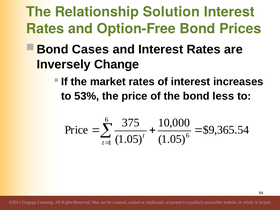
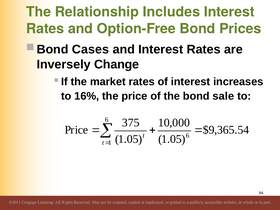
Solution: Solution -> Includes (171, 12)
53%: 53% -> 16% (87, 96)
less: less -> sale (223, 96)
